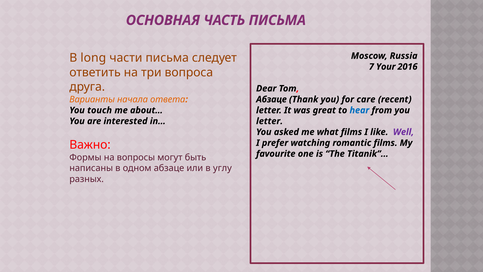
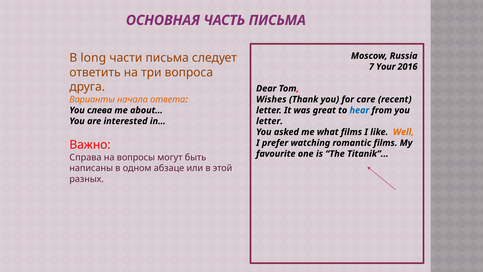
Абзаце: Абзаце -> Wishes (271, 99)
touch: touch -> слева (100, 110)
Well colour: purple -> orange (403, 132)
Формы: Формы -> Справа (85, 157)
углу: углу -> этой (223, 168)
